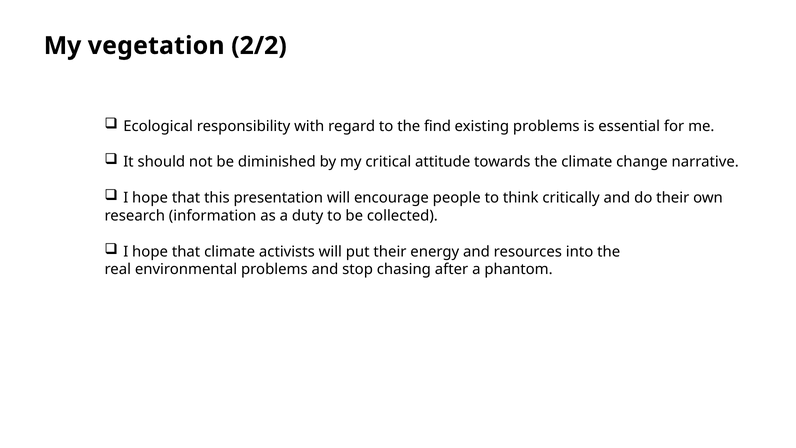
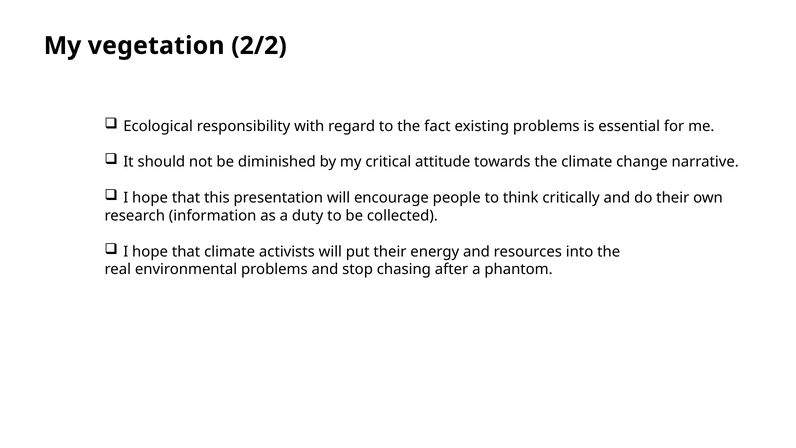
find: find -> fact (437, 126)
